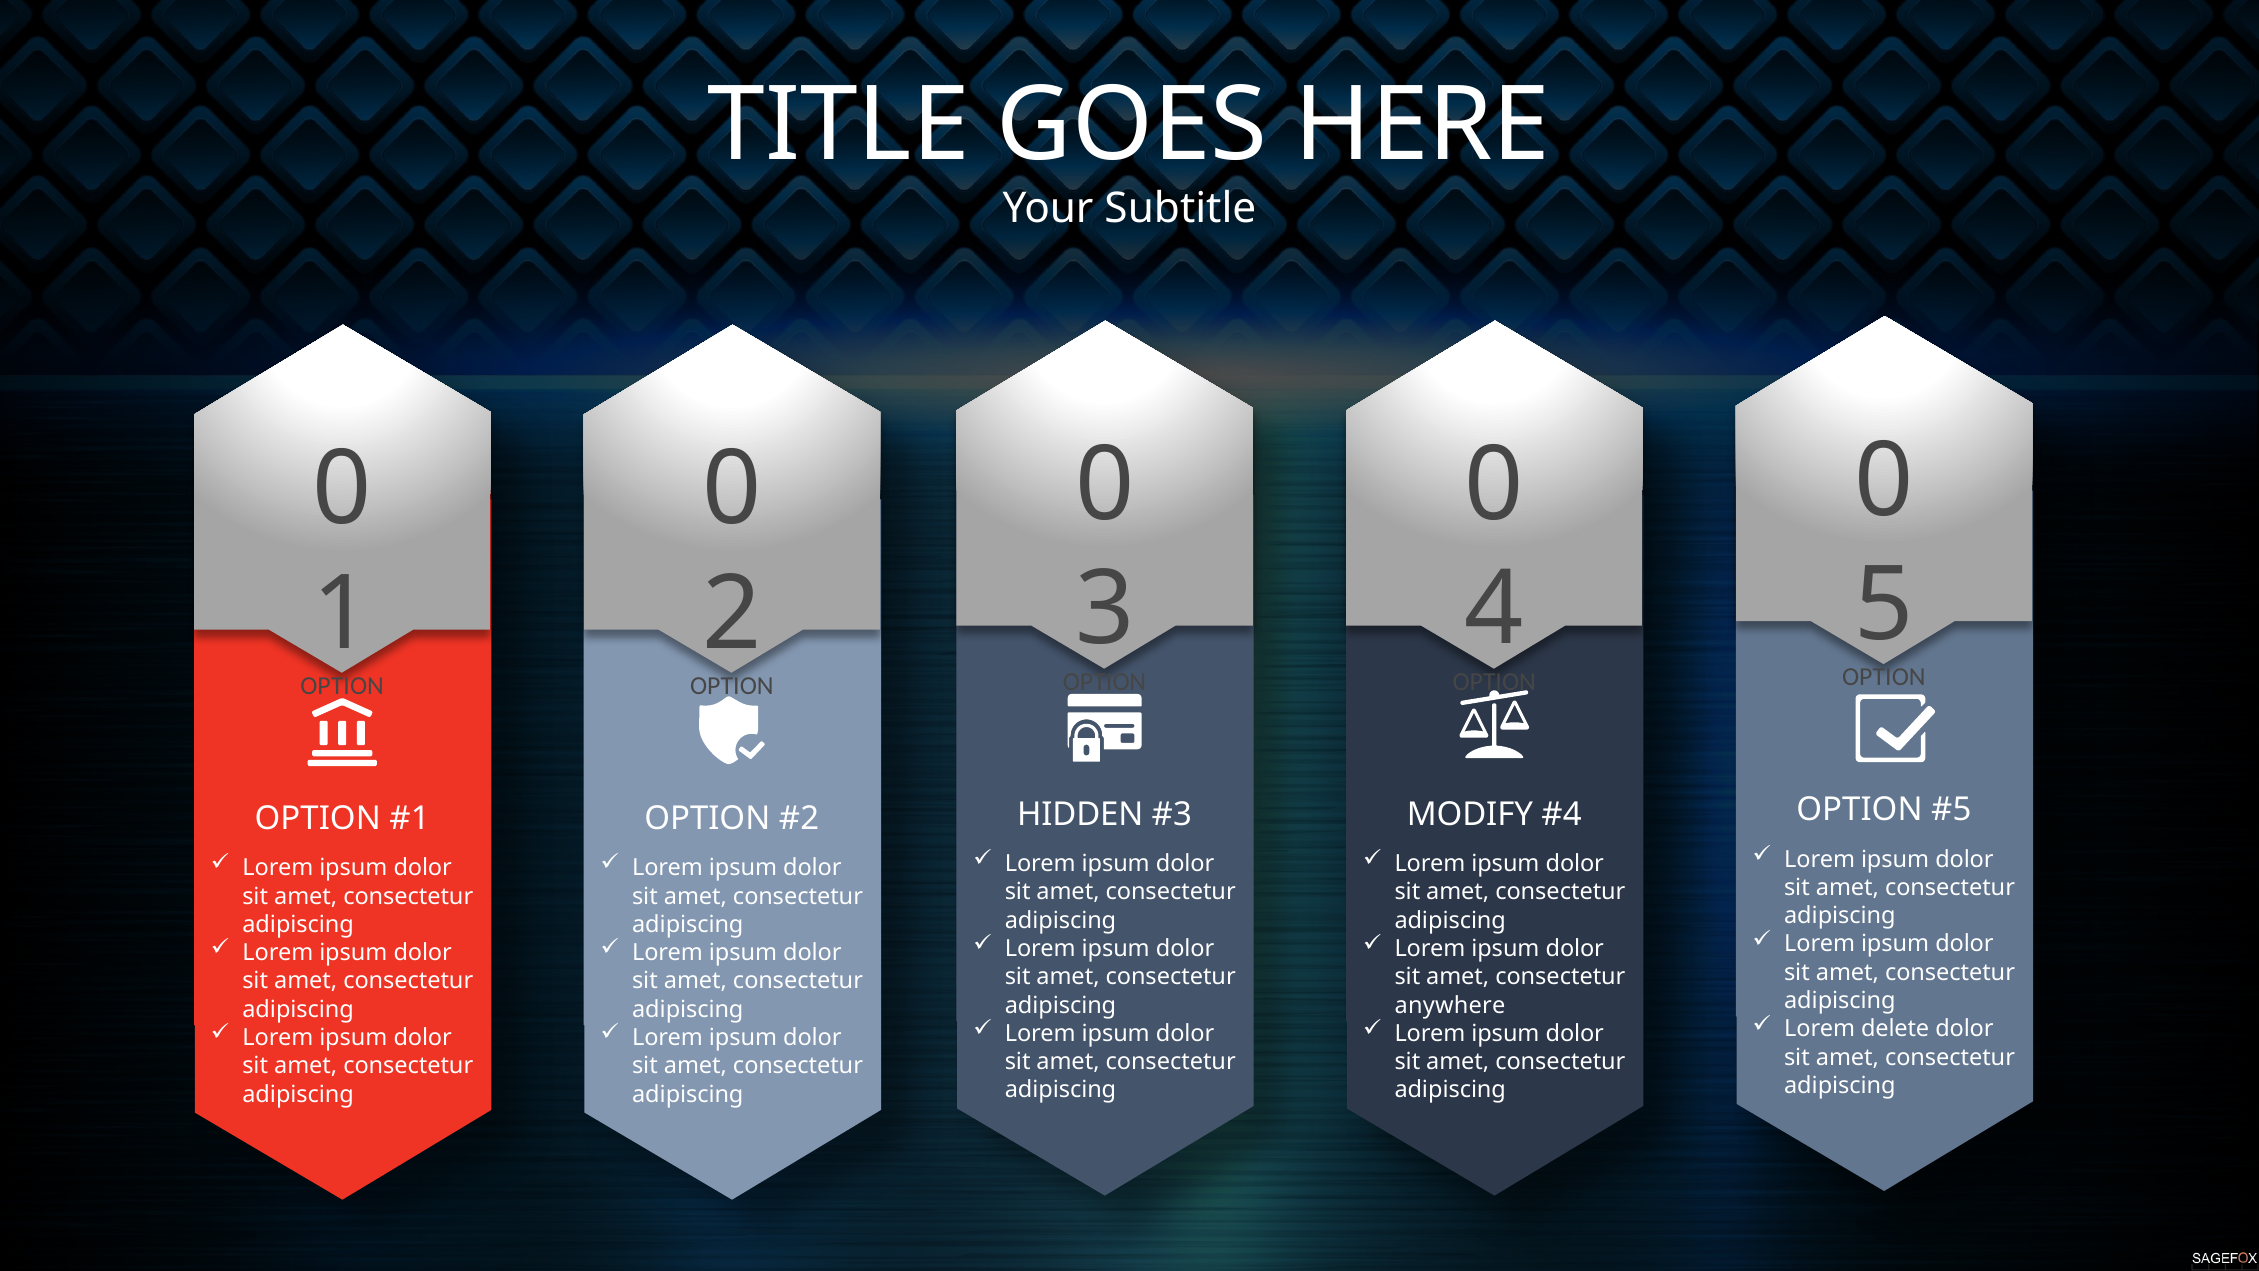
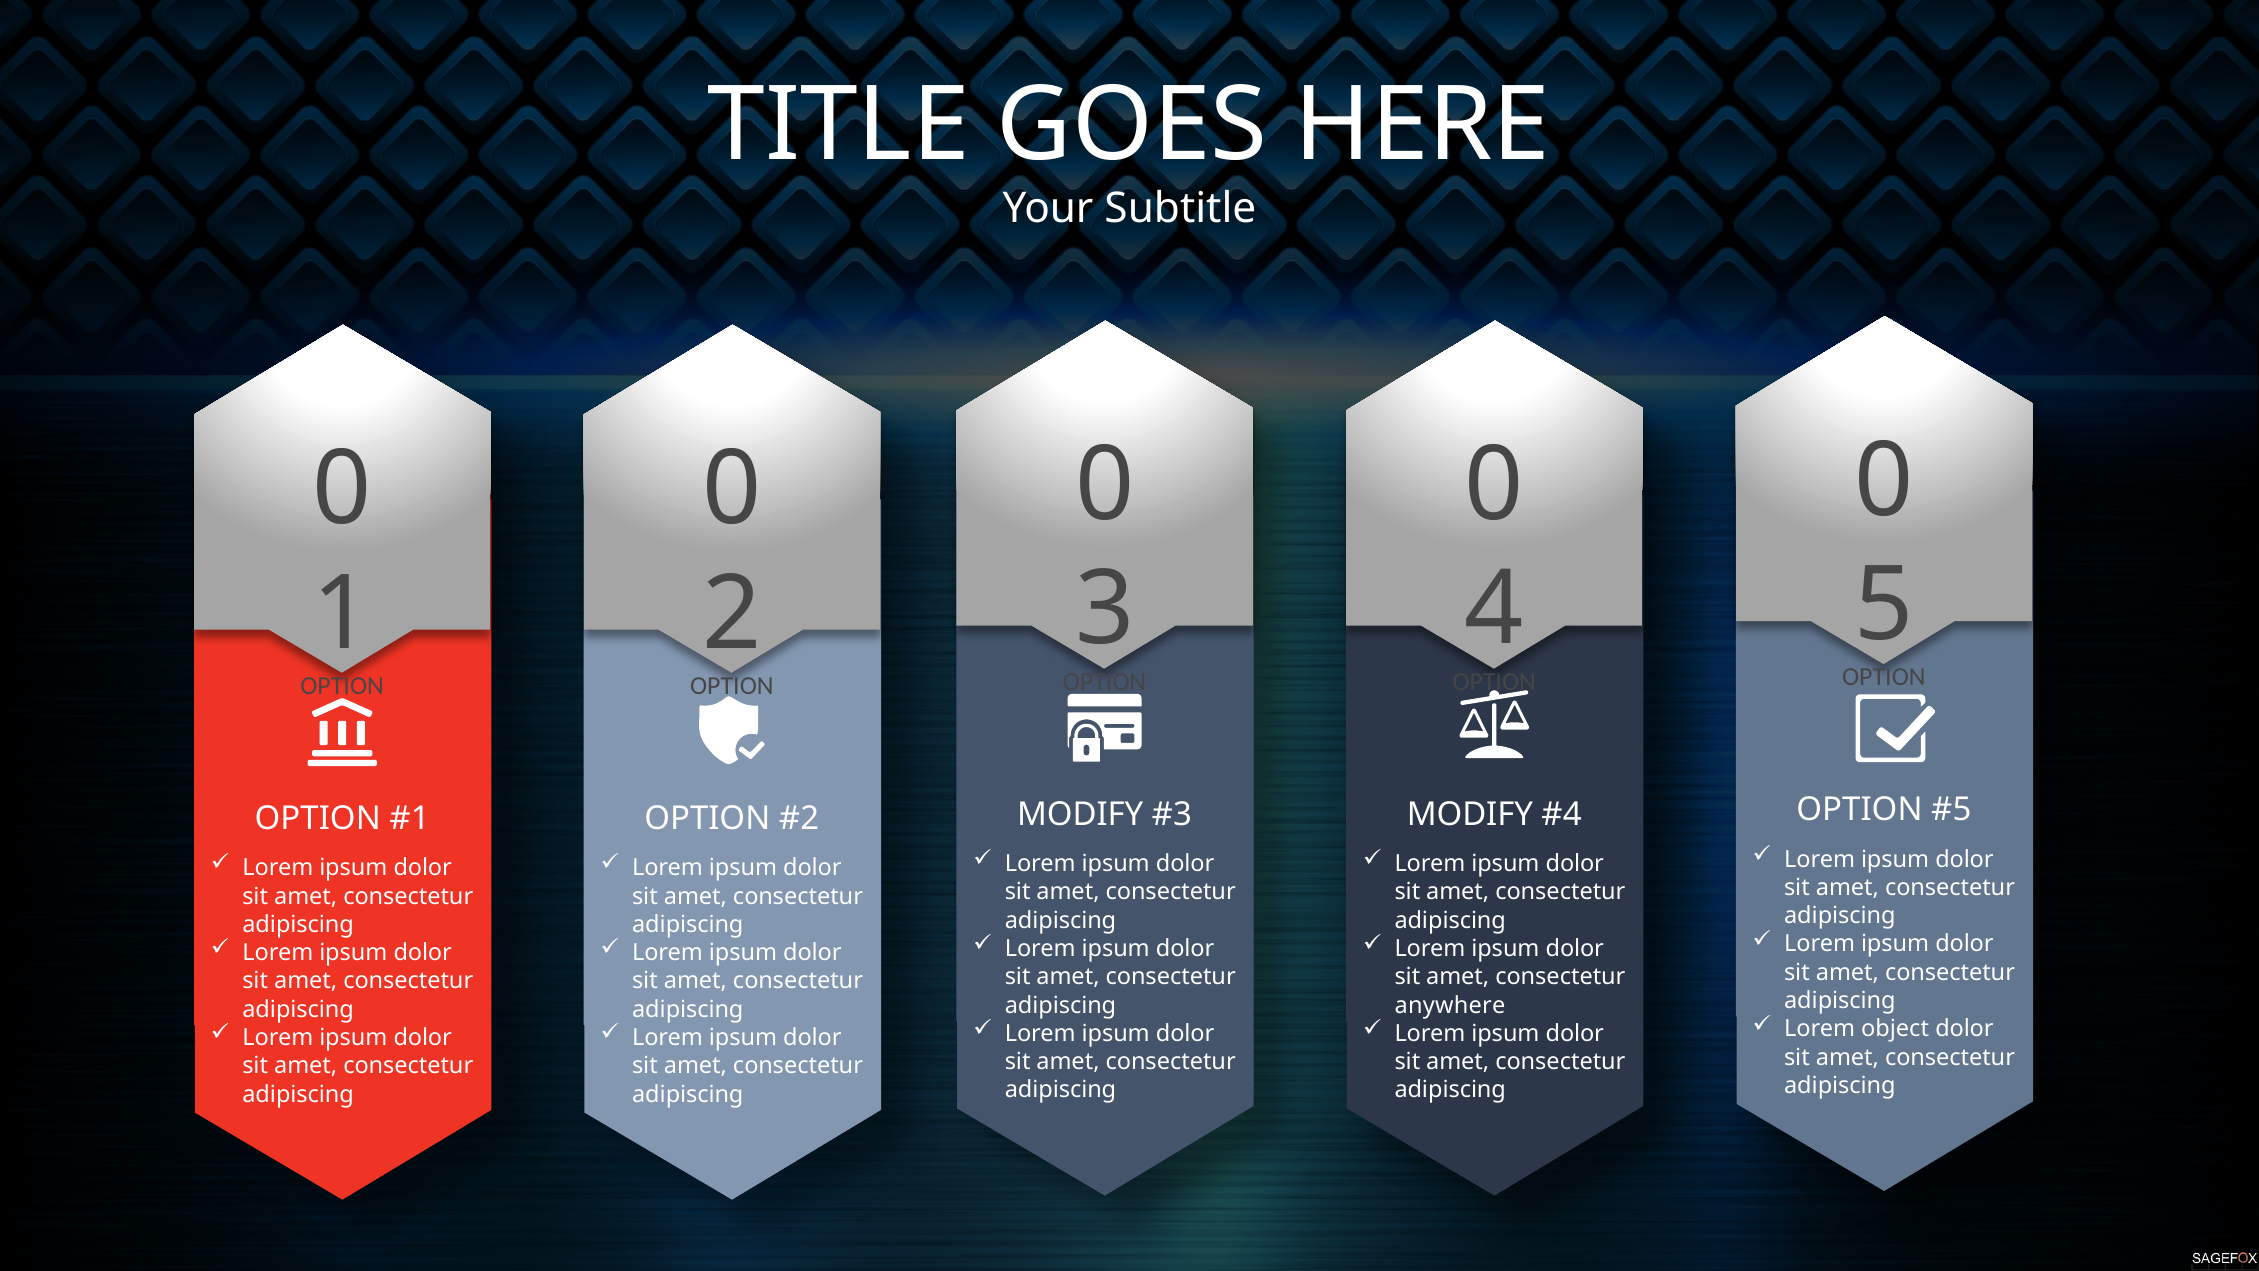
HIDDEN: HIDDEN -> MODIFY (1080, 814)
delete: delete -> object (1895, 1029)
